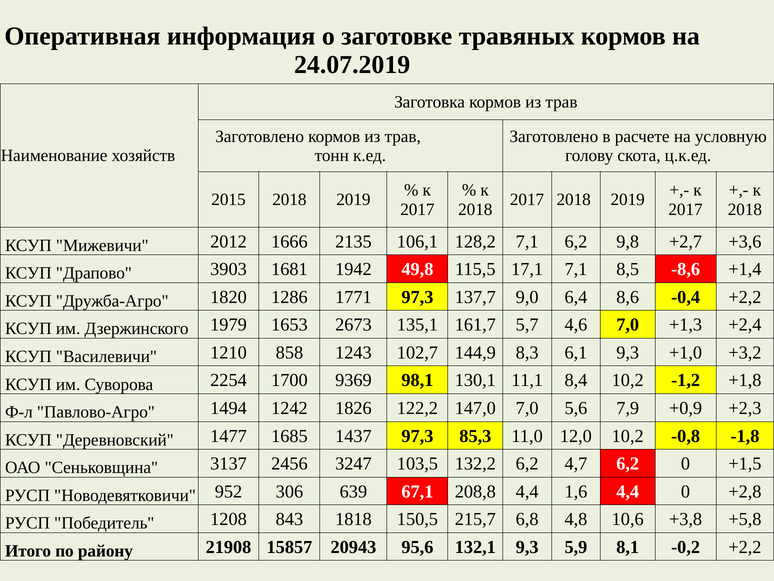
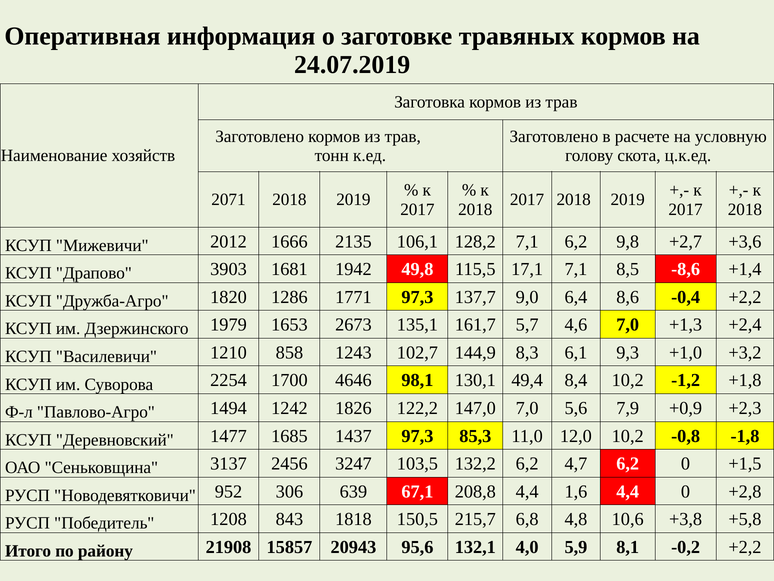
2015: 2015 -> 2071 (228, 200)
9369: 9369 -> 4646 (353, 380)
11,1: 11,1 -> 49,4 (527, 380)
132,1 9,3: 9,3 -> 4,0 (527, 547)
